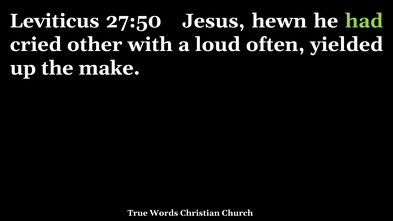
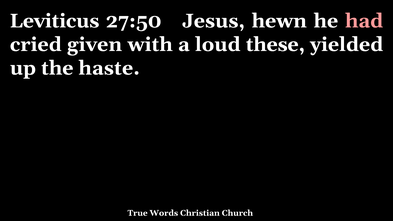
had colour: light green -> pink (364, 21)
other: other -> given (95, 45)
often: often -> these (275, 45)
make: make -> haste (109, 68)
